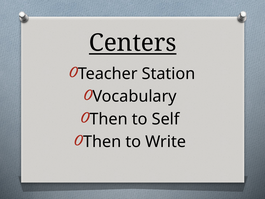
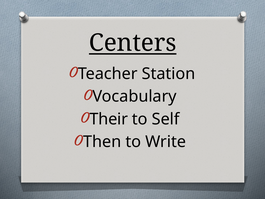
Then: Then -> Their (109, 119)
